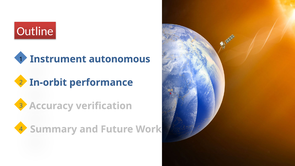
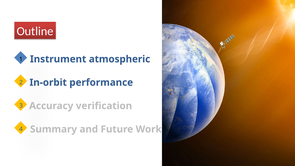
autonomous: autonomous -> atmospheric (120, 59)
